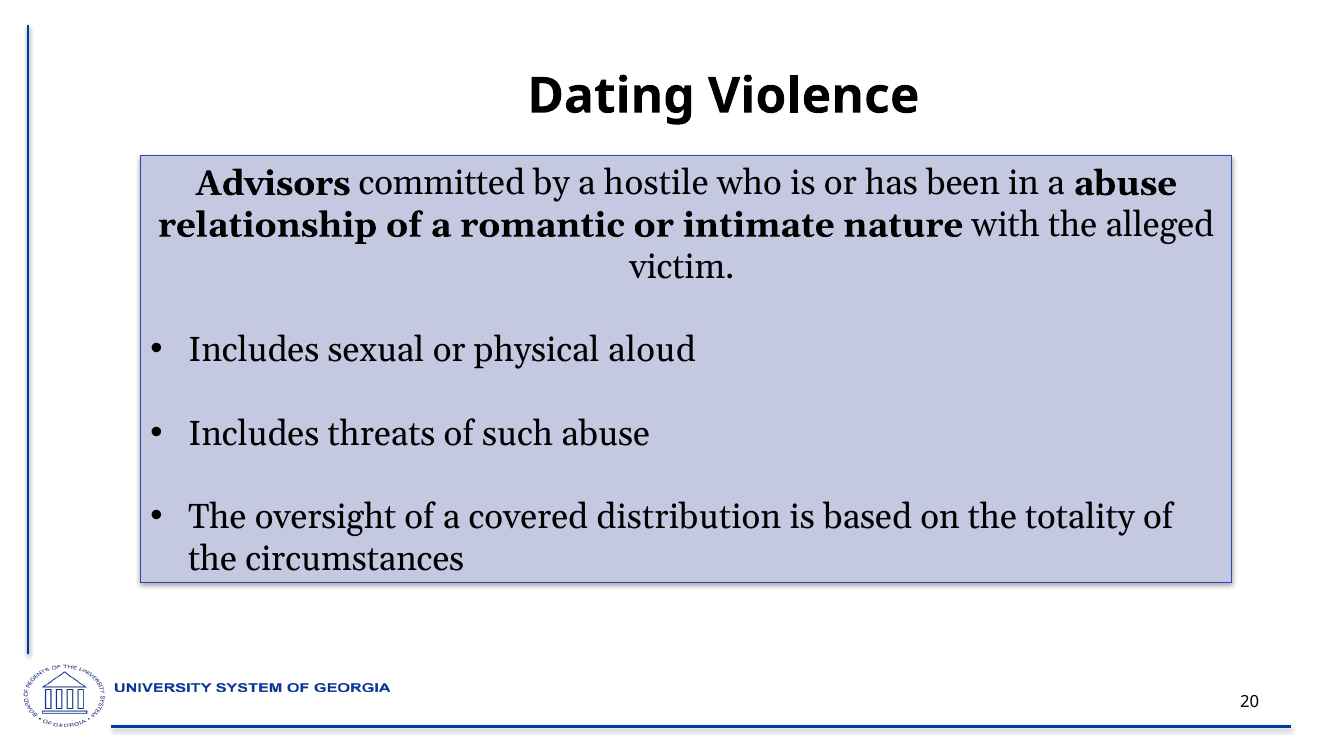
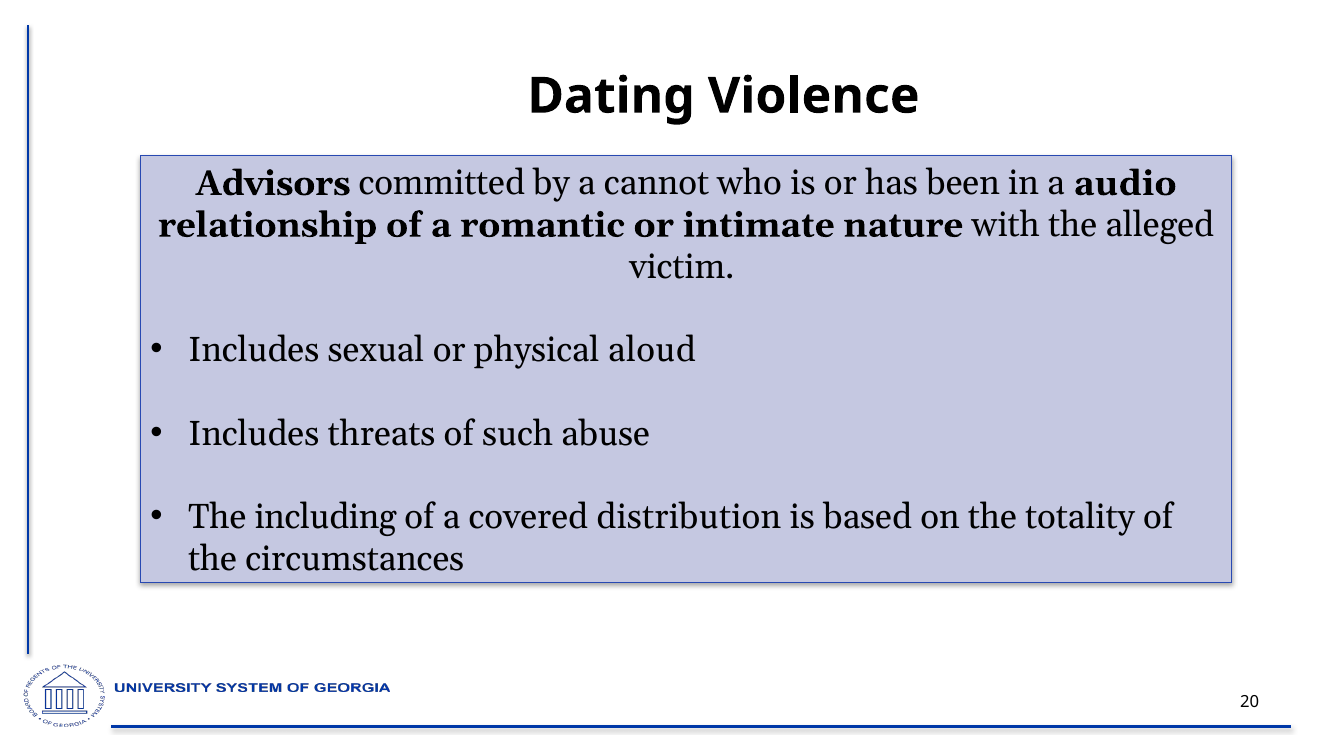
hostile: hostile -> cannot (657, 184)
a abuse: abuse -> audio (1125, 184)
oversight: oversight -> including (326, 517)
